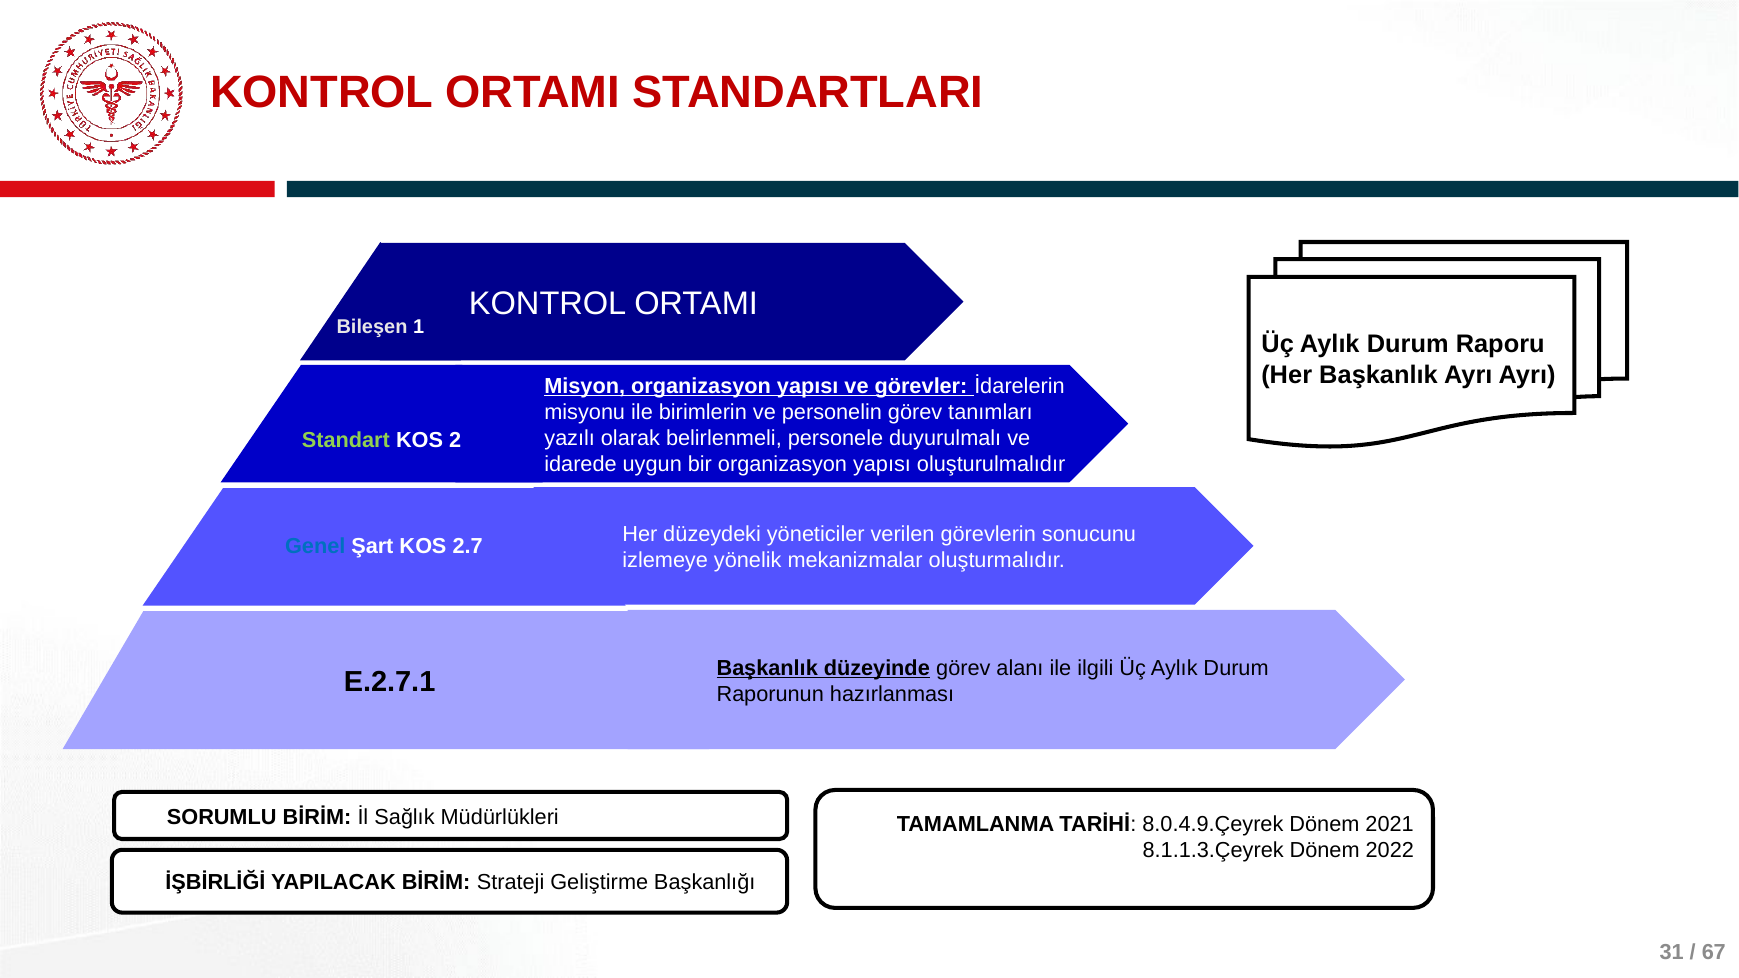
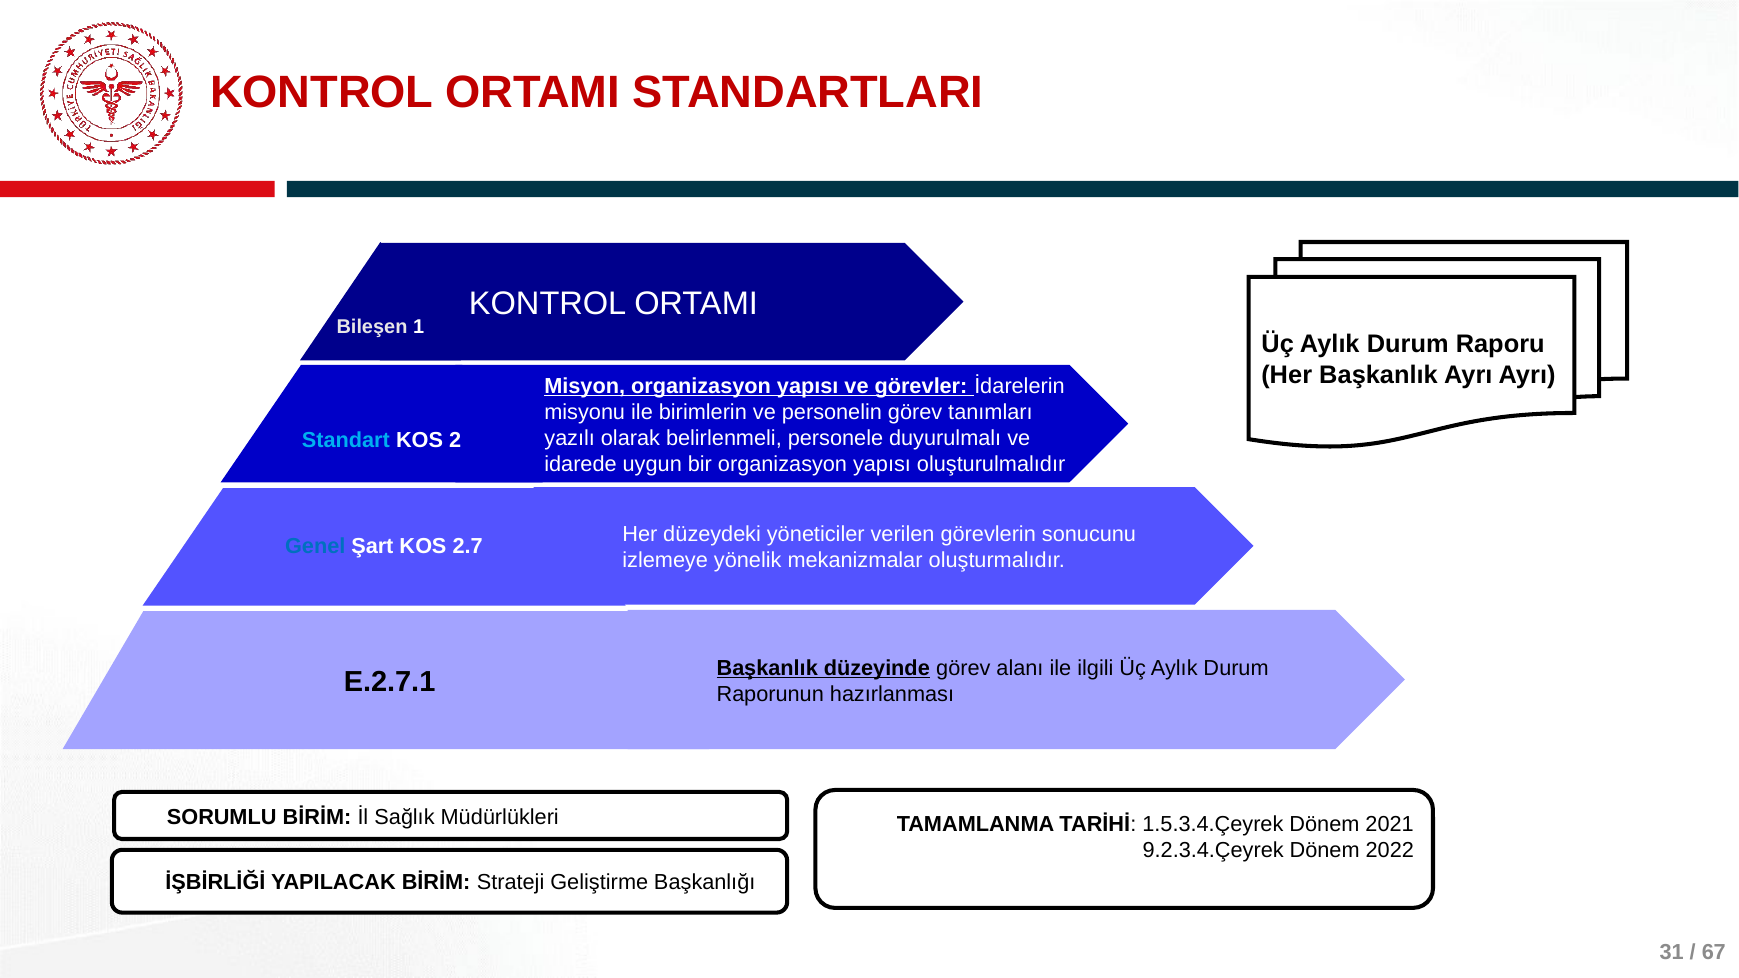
Standart colour: light green -> light blue (346, 440)
8.0.4.9.Çeyrek: 8.0.4.9.Çeyrek -> 1.5.3.4.Çeyrek (1213, 824)
8.1.1.3.Çeyrek: 8.1.1.3.Çeyrek -> 9.2.3.4.Çeyrek (1213, 851)
